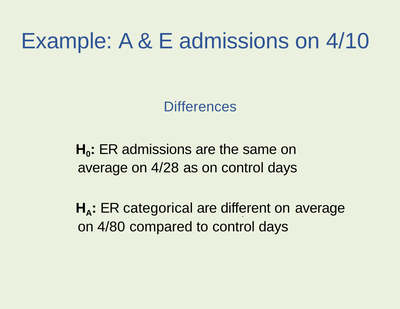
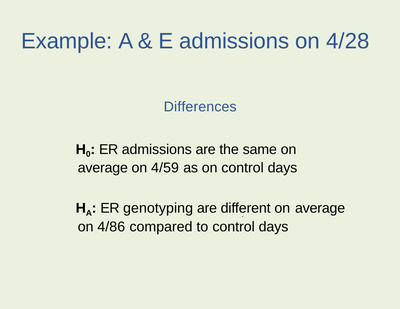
4/10: 4/10 -> 4/28 (348, 41)
4/28: 4/28 -> 4/59 (165, 168)
categorical: categorical -> genotyping (158, 208)
4/80: 4/80 -> 4/86 (111, 227)
